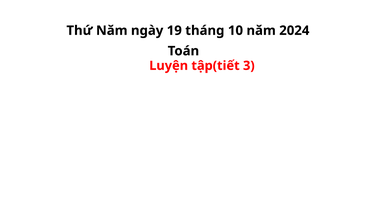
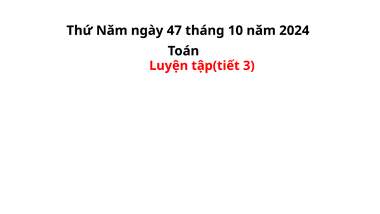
19: 19 -> 47 (174, 31)
